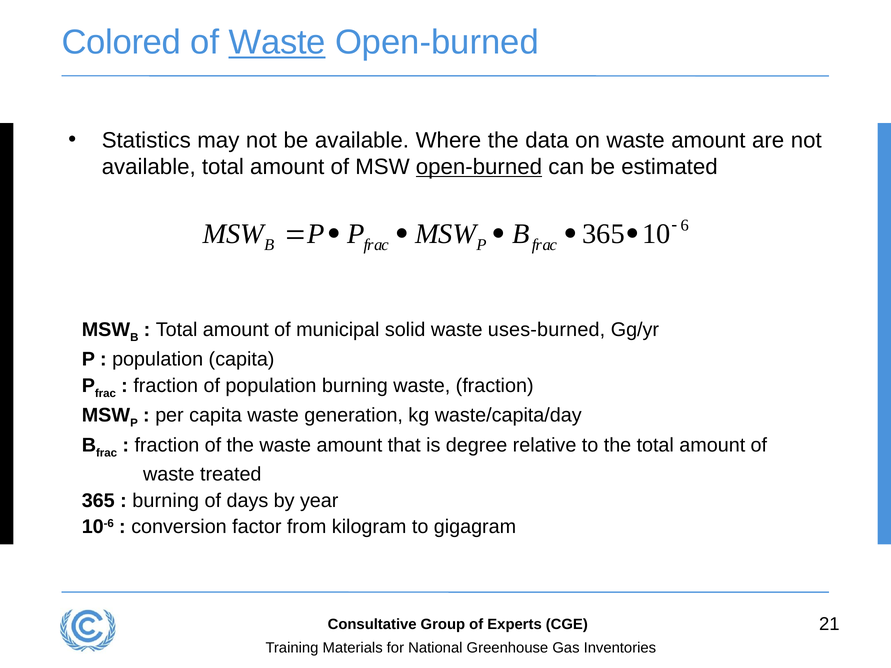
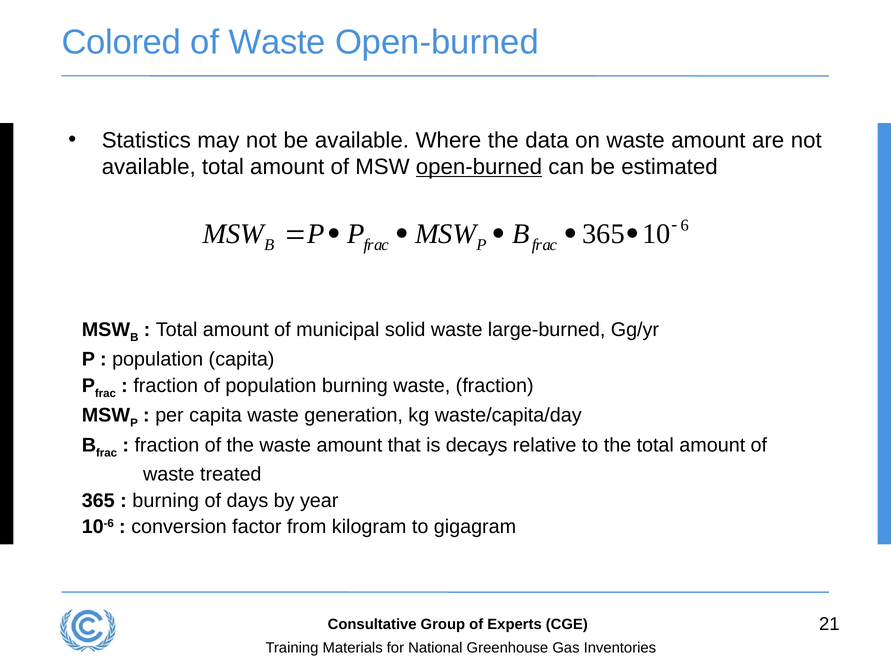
Waste underline: present -> none (277, 43)
uses-burned: uses-burned -> large-burned (547, 330)
degree: degree -> decays (477, 445)
